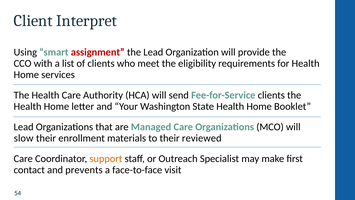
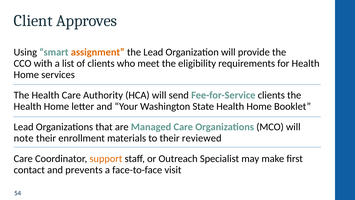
Interpret: Interpret -> Approves (87, 21)
assignment colour: red -> orange (98, 52)
slow: slow -> note (24, 138)
